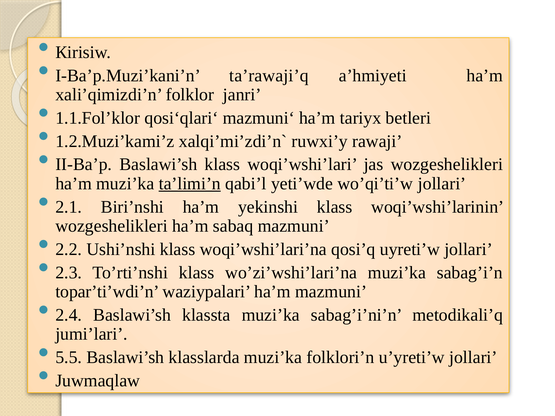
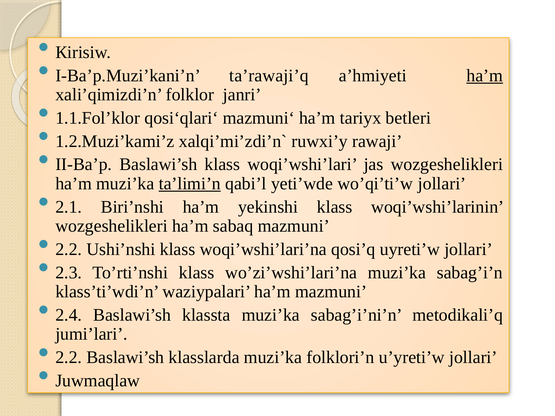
ha’m underline: none -> present (485, 76)
topar’ti’wdi’n: topar’ti’wdi’n -> klass’ti’wdi’n (107, 292)
5.5: 5.5 -> 2.2 (69, 358)
